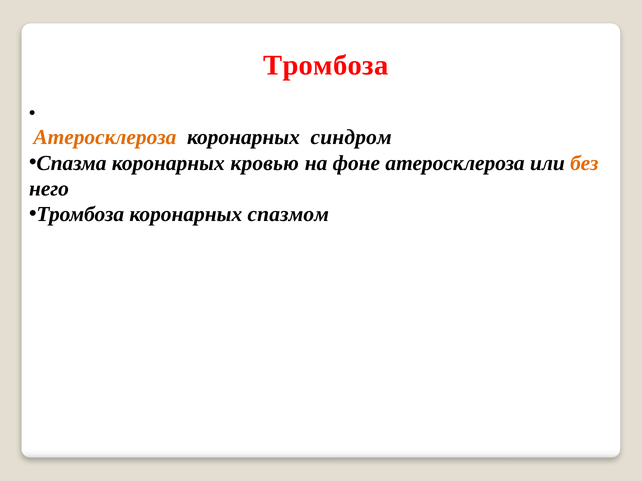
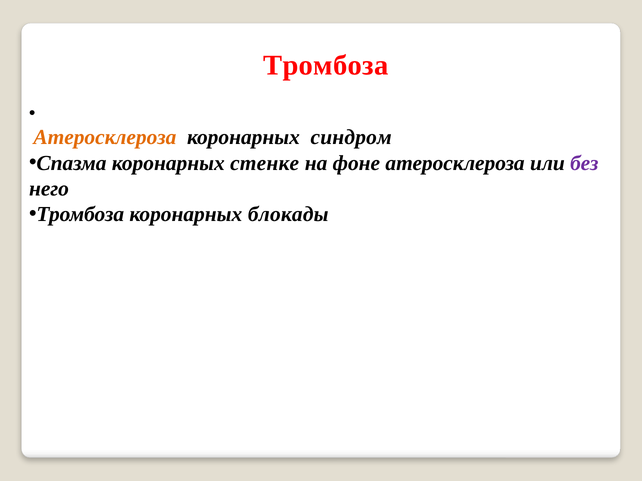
кровью: кровью -> стенке (265, 163)
без colour: orange -> purple (584, 163)
спазмом: спазмом -> блокады (288, 215)
